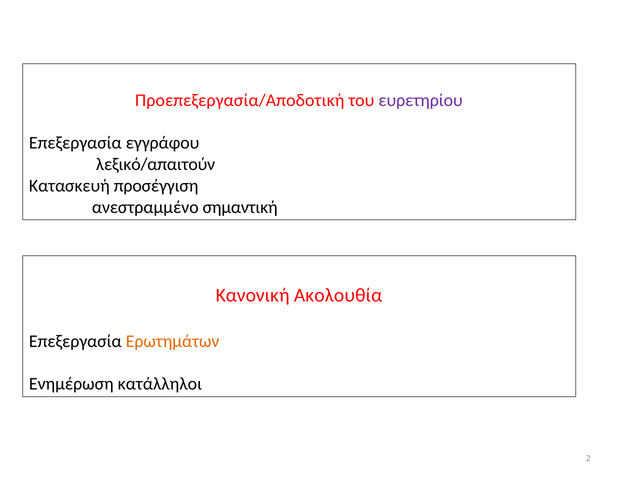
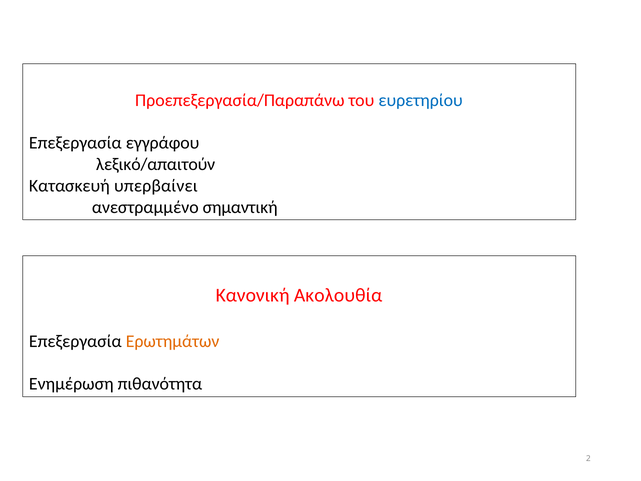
Προεπεξεργασία/Αποδοτική: Προεπεξεργασία/Αποδοτική -> Προεπεξεργασία/Παραπάνω (240, 100)
ευρετηρίου colour: purple -> blue (421, 100)
προσέγγιση: προσέγγιση -> υπερβαίνει (156, 186)
κατάλληλοι: κατάλληλοι -> πιθανότητα (160, 384)
